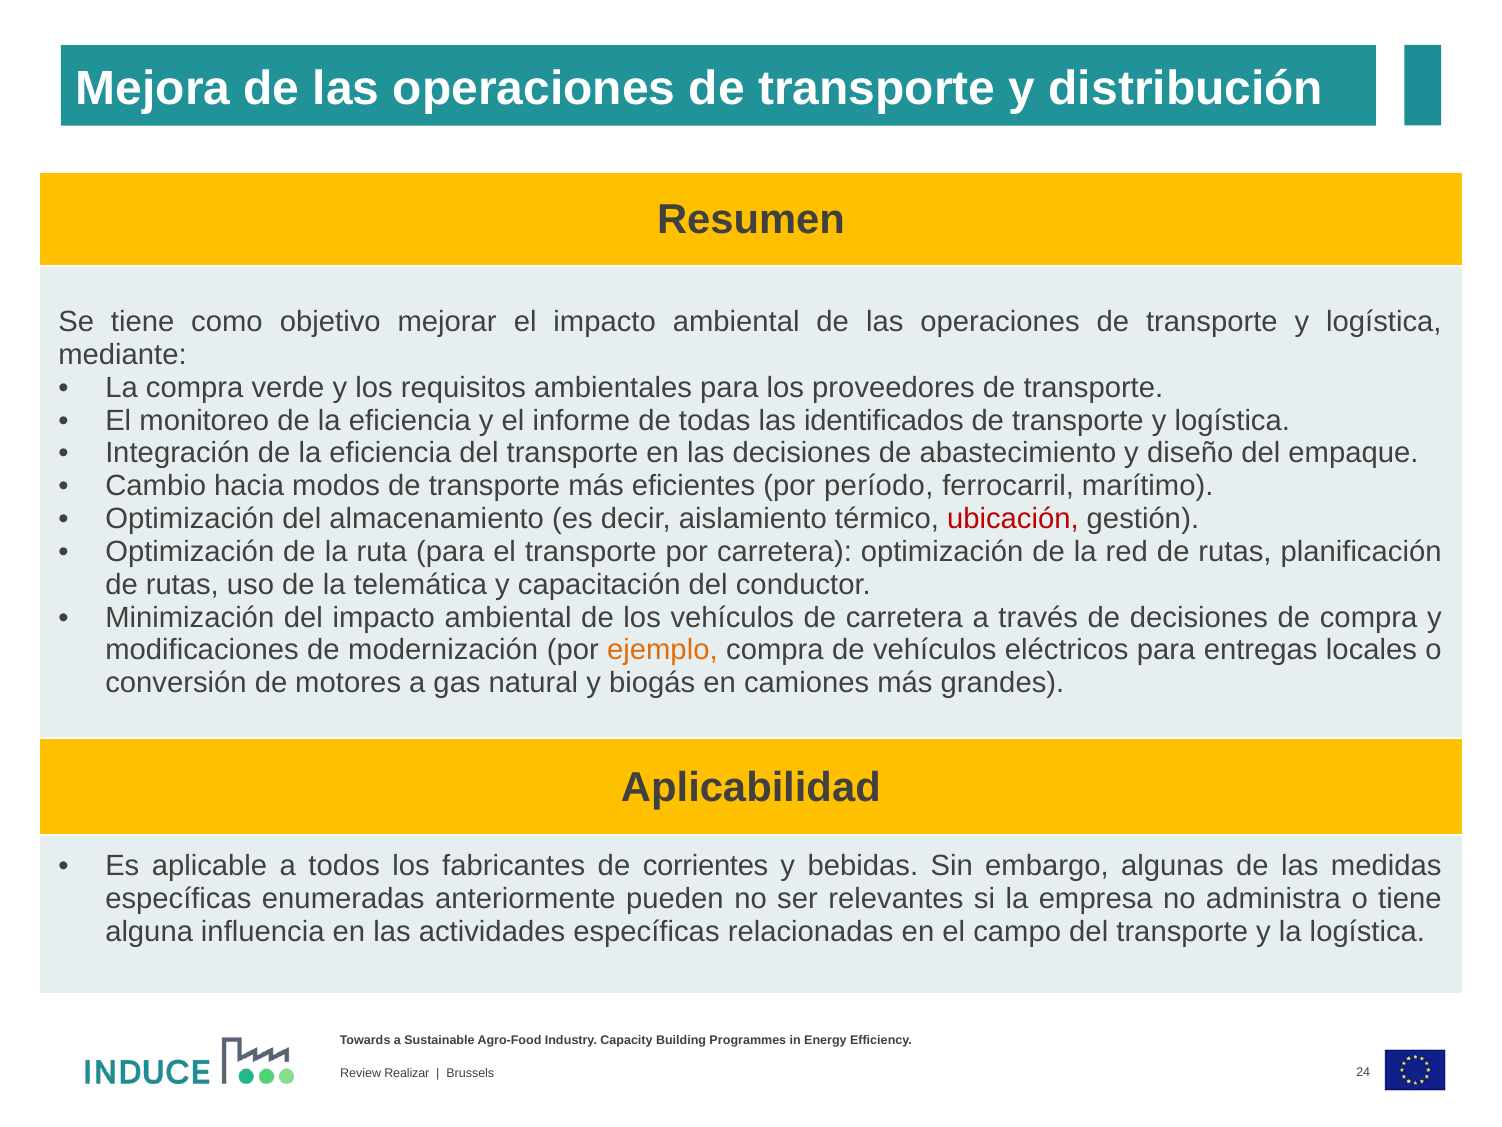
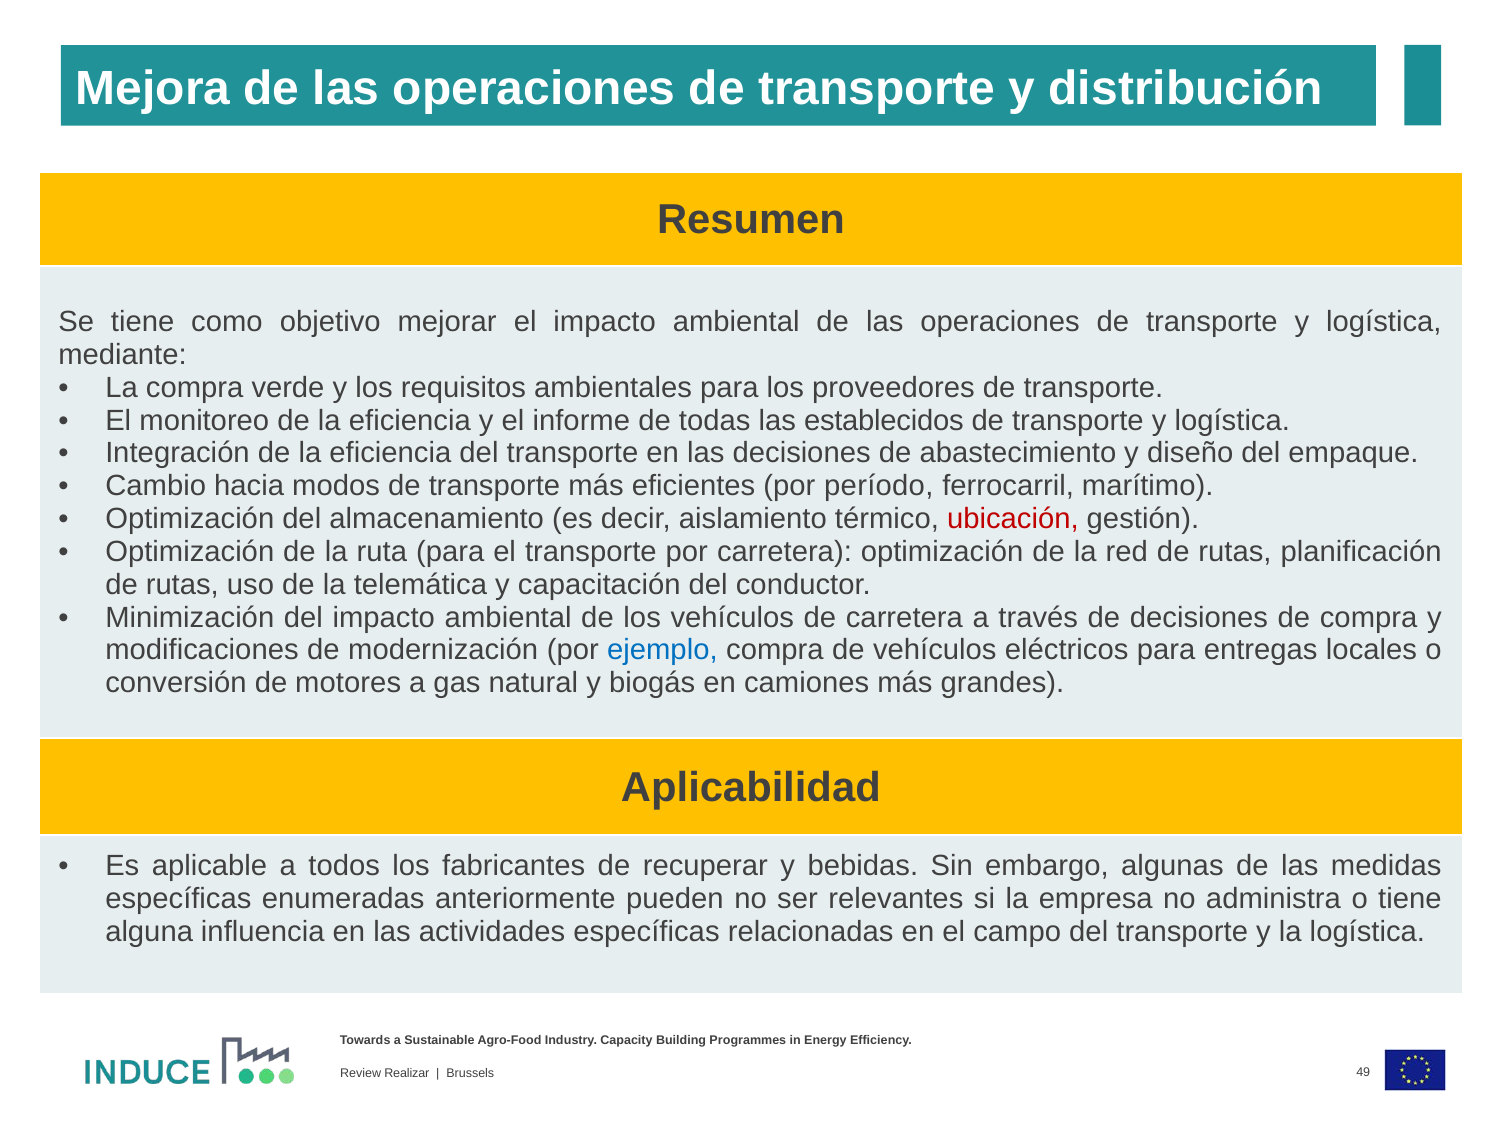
identificados: identificados -> establecidos (884, 420)
ejemplo colour: orange -> blue (662, 650)
corrientes: corrientes -> recuperar (705, 866)
24: 24 -> 49 (1363, 1072)
